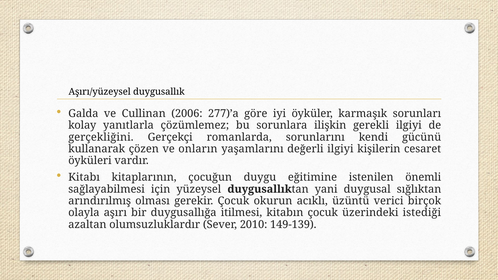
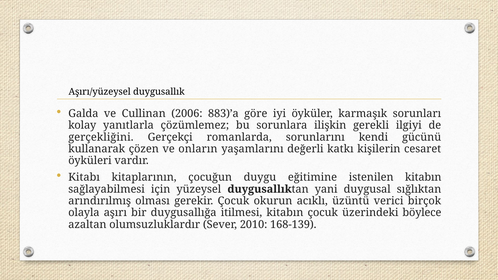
277)’a: 277)’a -> 883)’a (223, 114)
değerli ilgiyi: ilgiyi -> katkı (340, 149)
istenilen önemli: önemli -> kitabın (423, 177)
istediği: istediği -> böylece (422, 213)
149-139: 149-139 -> 168-139 (293, 225)
